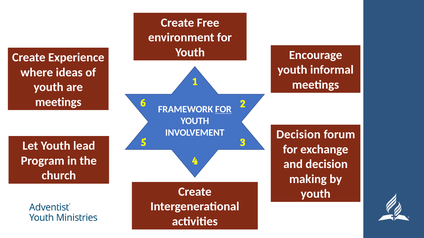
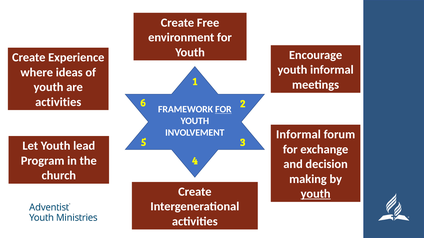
meetings: meetings -> activities (58, 102)
Decision: Decision -> Informal (298, 135)
youth underline: none -> present (316, 194)
